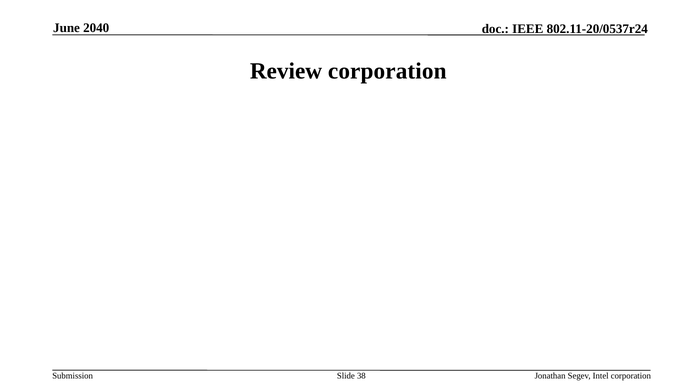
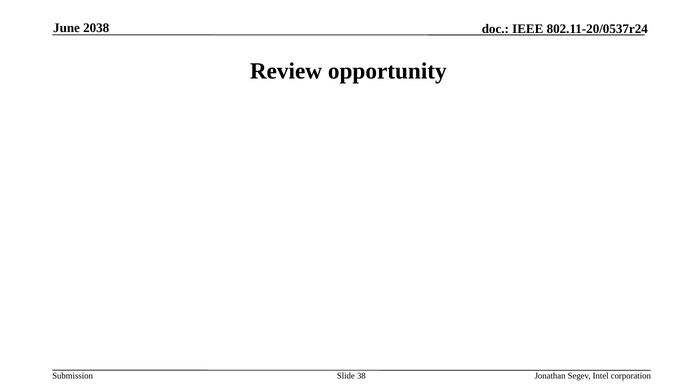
2040: 2040 -> 2038 (96, 28)
Review corporation: corporation -> opportunity (387, 71)
